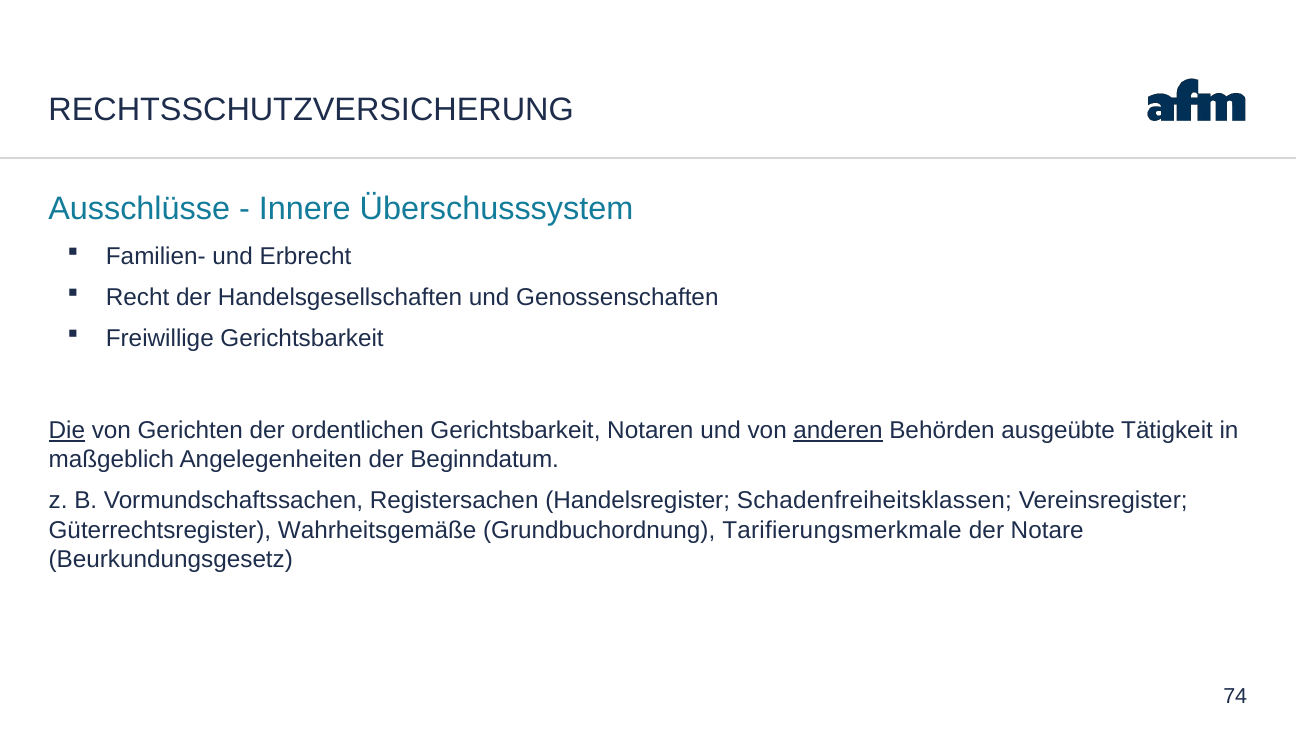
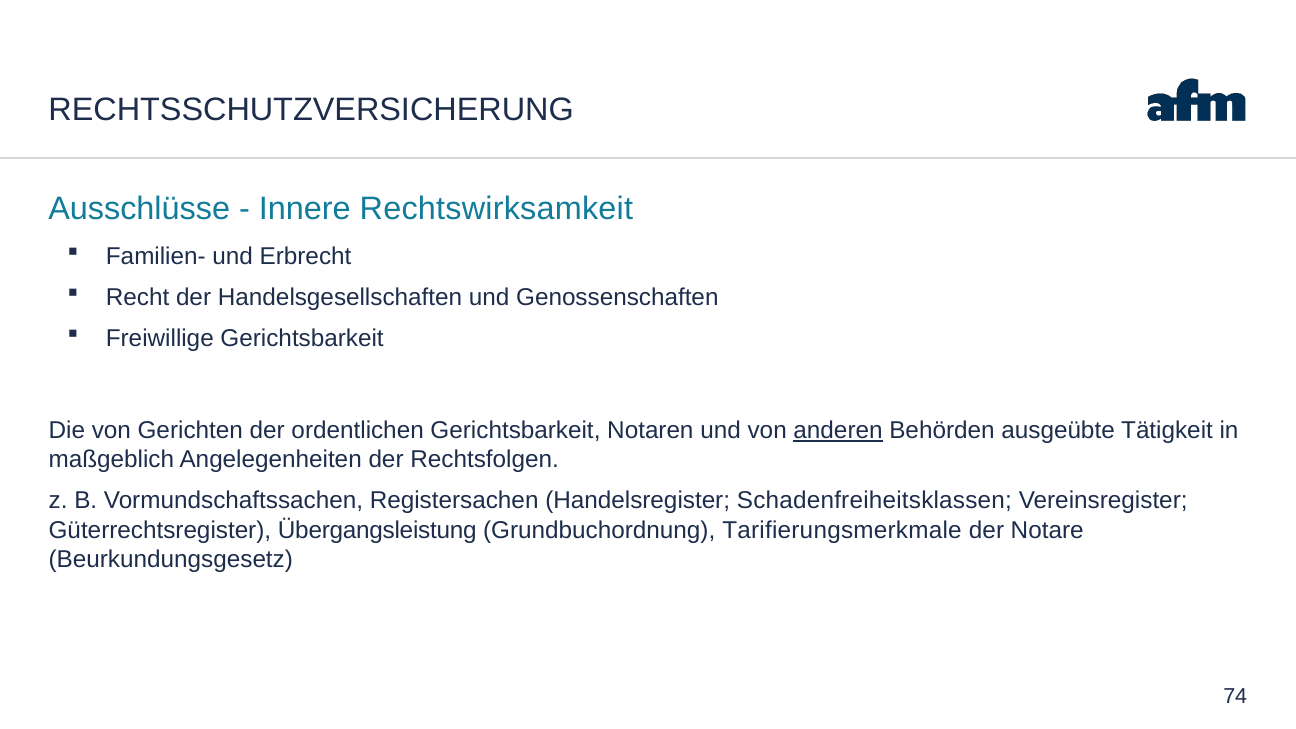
Überschusssystem: Überschusssystem -> Rechtswirksamkeit (496, 209)
Die underline: present -> none (67, 430)
Beginndatum: Beginndatum -> Rechtsfolgen (485, 459)
Wahrheitsgemäße: Wahrheitsgemäße -> Übergangsleistung (377, 530)
